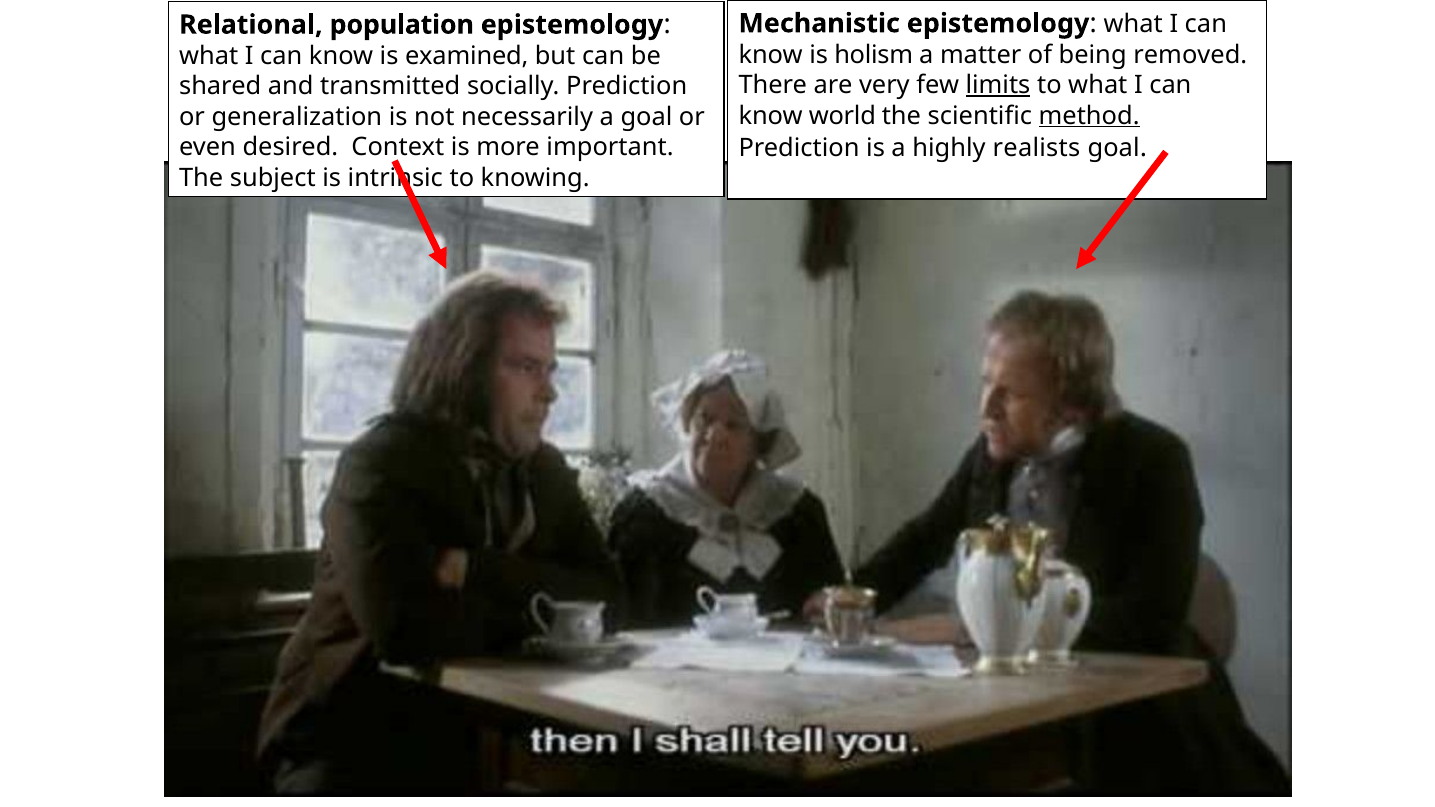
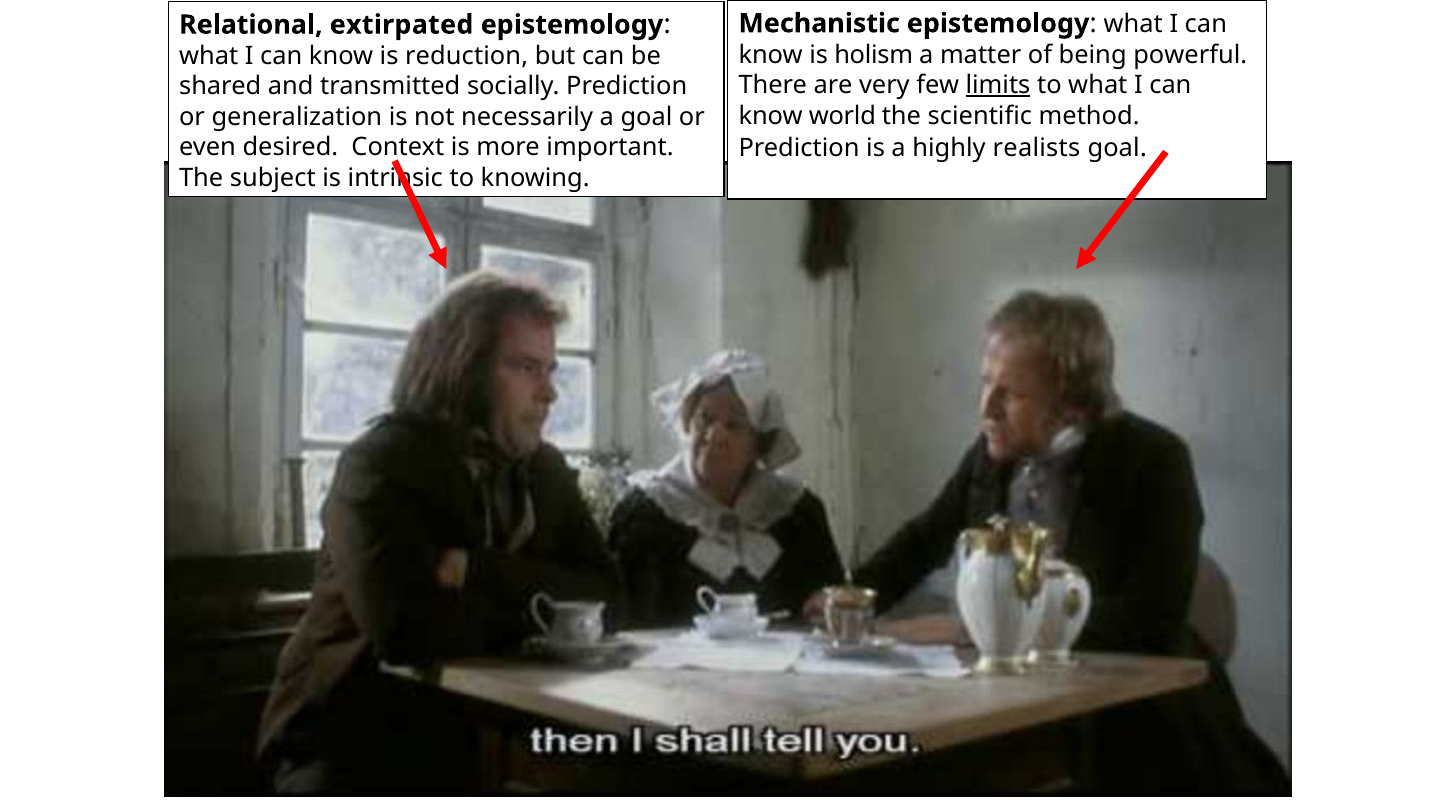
population: population -> extirpated (402, 25)
removed: removed -> powerful (1190, 55)
examined: examined -> reduction (467, 56)
method underline: present -> none (1089, 116)
